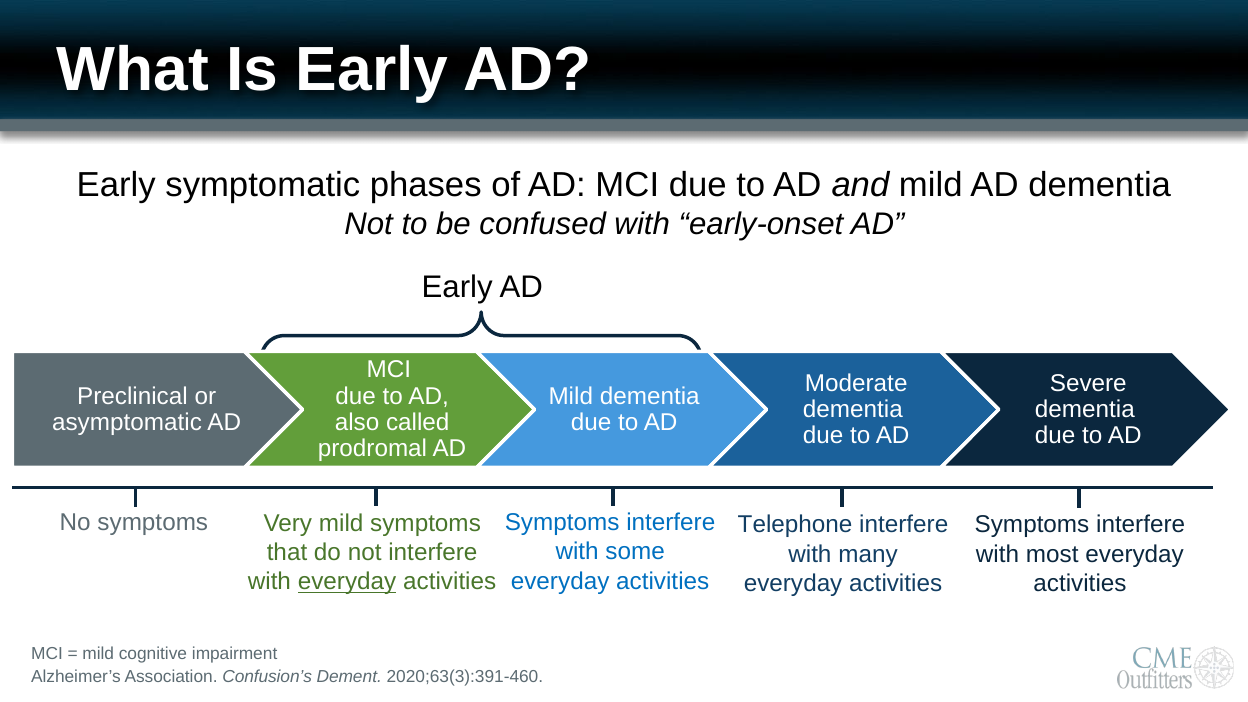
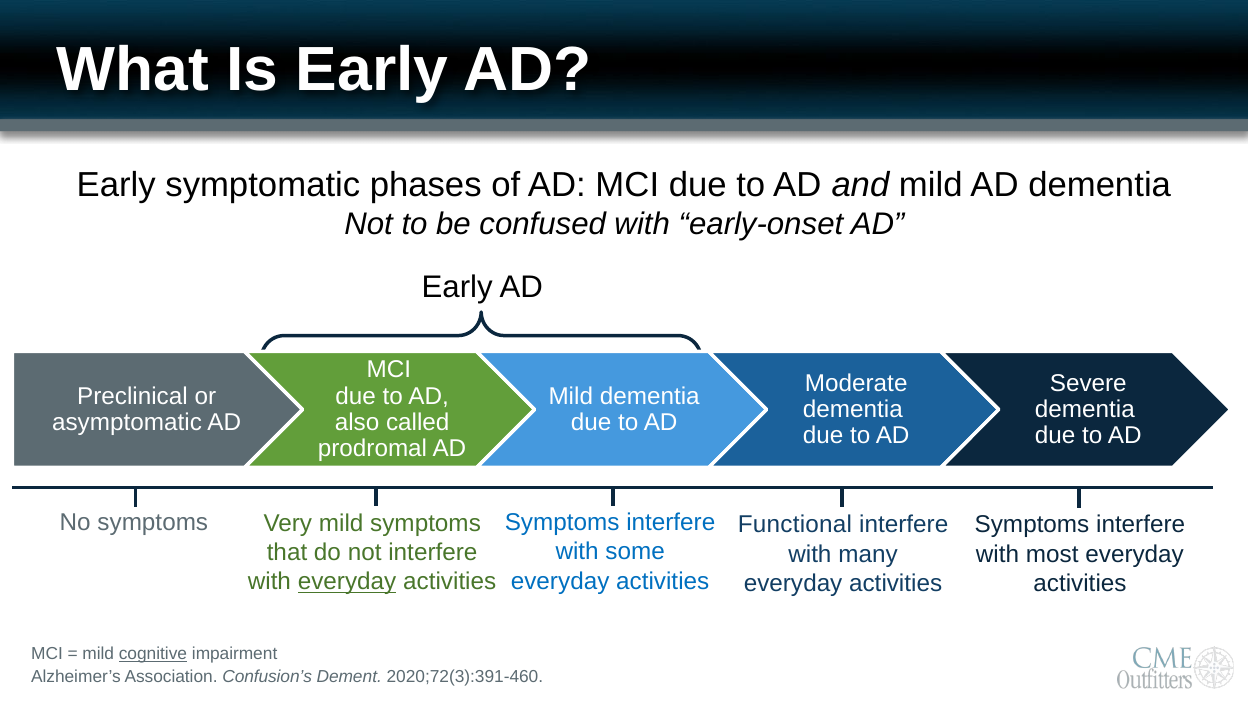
Telephone: Telephone -> Functional (795, 525)
cognitive underline: none -> present (153, 654)
2020;63(3):391-460: 2020;63(3):391-460 -> 2020;72(3):391-460 (465, 677)
